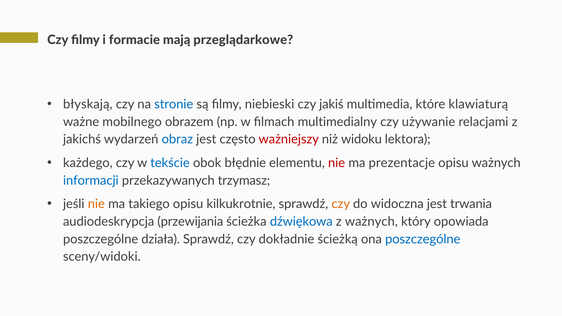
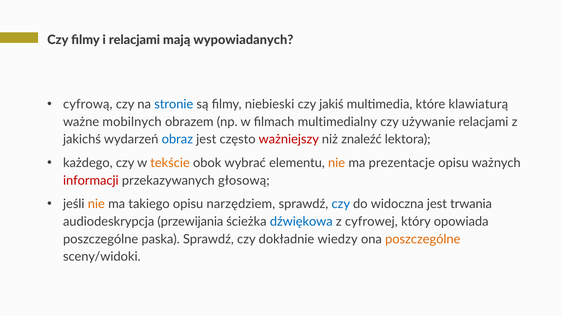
i formacie: formacie -> relacjami (135, 40)
przeglądarkowe: przeglądarkowe -> wypowiadanych (243, 40)
błyskają: błyskają -> cyfrową (88, 104)
mobilnego: mobilnego -> mobilnych (132, 122)
widoku: widoku -> znaleźć (361, 139)
tekście colour: blue -> orange (170, 163)
błędnie: błędnie -> wybrać (245, 163)
nie colour: red -> orange (337, 163)
informacji colour: blue -> red (91, 181)
trzymasz: trzymasz -> głosową (244, 181)
kilkukrotnie: kilkukrotnie -> narzędziem (241, 204)
czy colour: orange -> blue (341, 204)
z ważnych: ważnych -> cyfrowej (371, 222)
działa: działa -> paska (161, 239)
ścieżką: ścieżką -> wiedzy (338, 239)
poszczególne colour: blue -> orange (423, 239)
